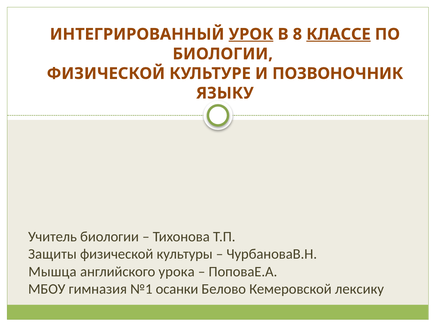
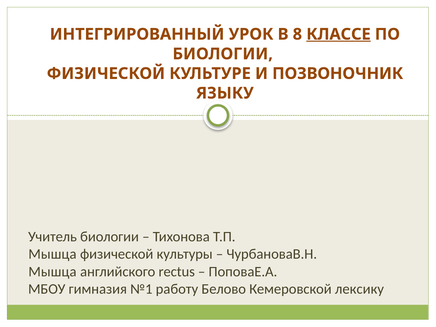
УРОК underline: present -> none (251, 34)
Защиты: Защиты -> Мышца (52, 254)
урока: урока -> rectus (177, 272)
осанки: осанки -> работу (177, 289)
